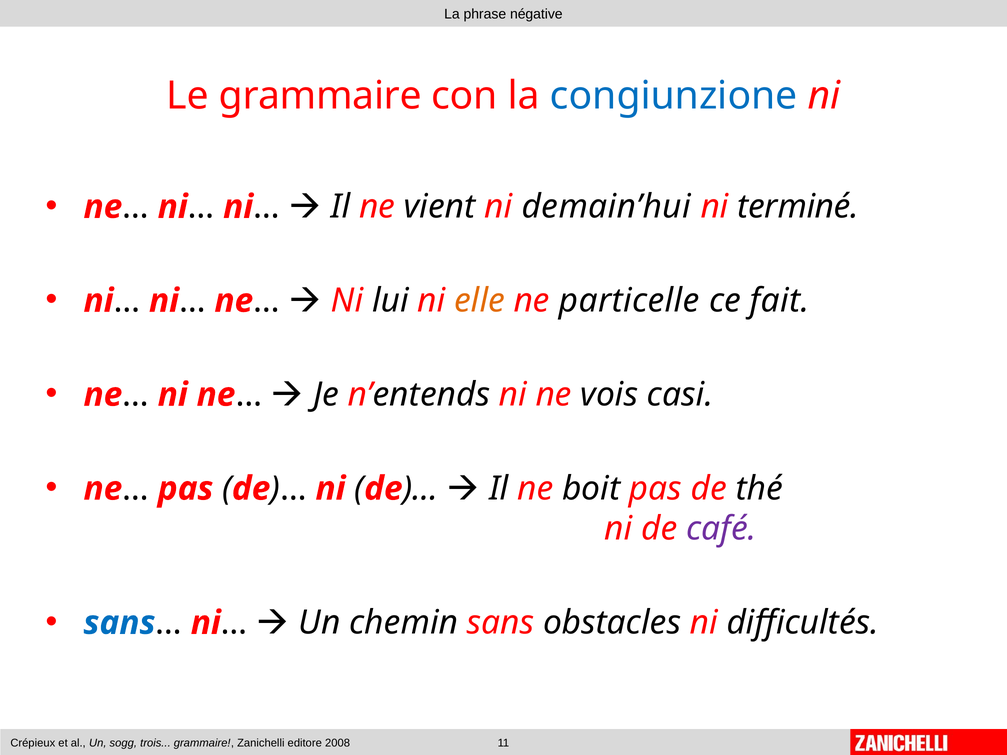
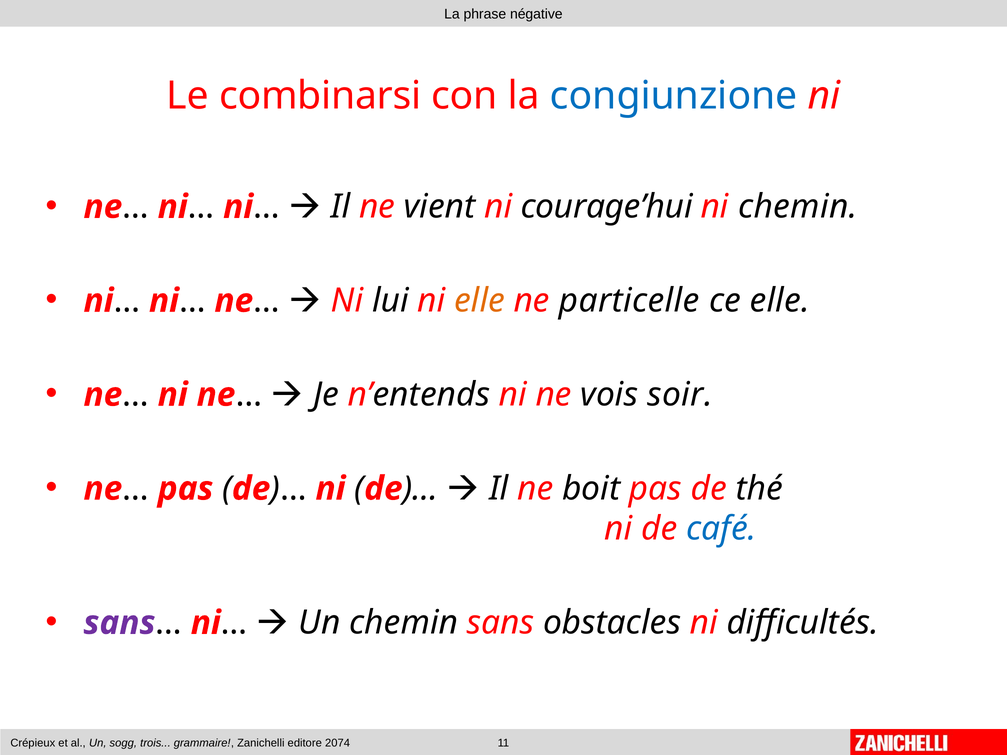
Le grammaire: grammaire -> combinarsi (320, 96)
demain’hui: demain’hui -> courage’hui (607, 207)
ni terminé: terminé -> chemin (798, 207)
ce fait: fait -> elle (780, 301)
casi: casi -> soir (680, 395)
café colour: purple -> blue (721, 529)
sans colour: blue -> purple (120, 623)
2008: 2008 -> 2074 (338, 743)
